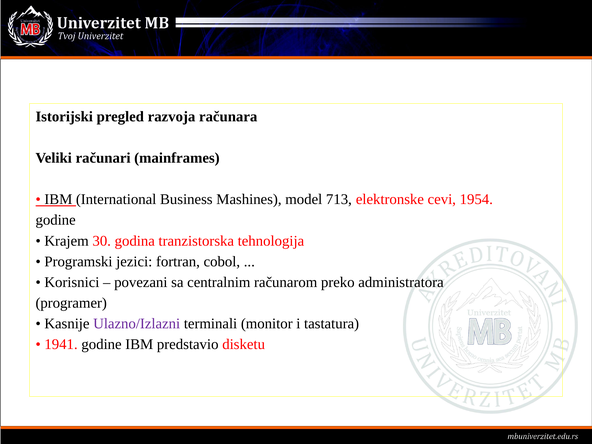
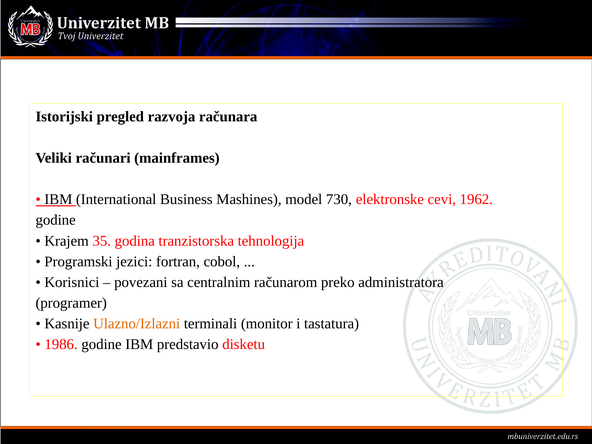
713: 713 -> 730 (339, 199)
1954: 1954 -> 1962 (476, 199)
30: 30 -> 35 (102, 241)
Ulazno/Izlazni colour: purple -> orange (137, 324)
1941: 1941 -> 1986 (61, 344)
